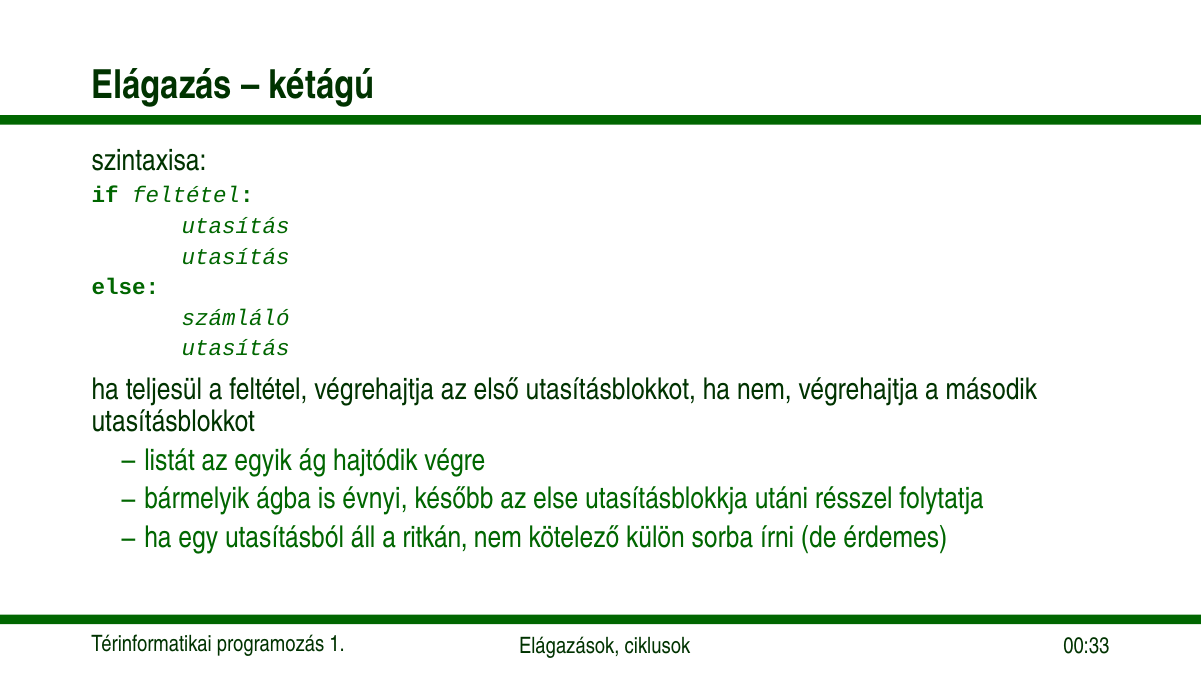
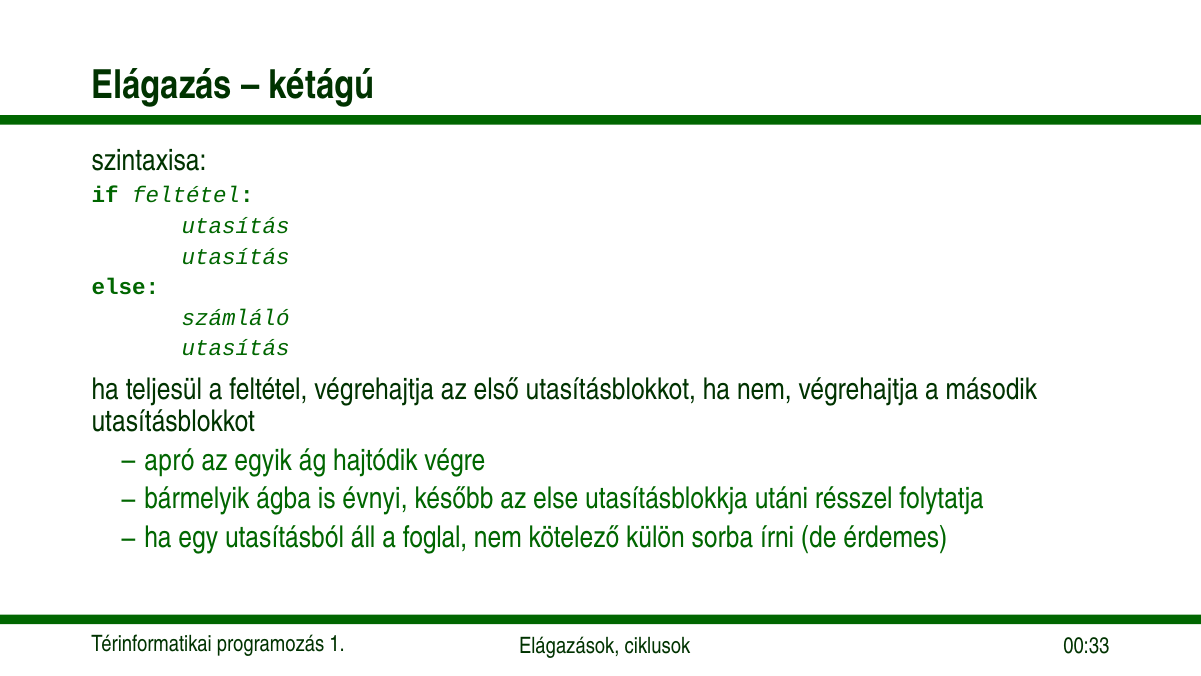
listát: listát -> apró (169, 460)
ritkán: ritkán -> foglal (435, 537)
